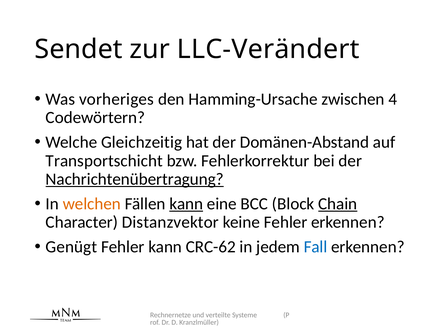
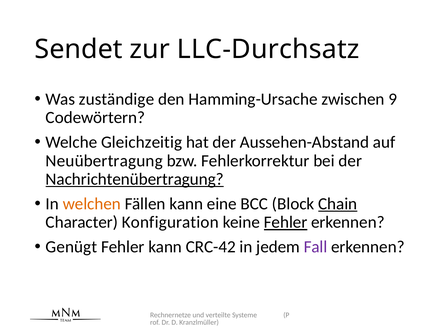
LLC-Verändert: LLC-Verändert -> LLC-Durchsatz (268, 49)
vorheriges: vorheriges -> zuständige (117, 99)
4: 4 -> 9 (393, 99)
Domänen-Abstand: Domänen-Abstand -> Aussehen-Abstand (305, 142)
Transportschicht: Transportschicht -> Neuübertragung (104, 161)
kann underline: present -> none (186, 204)
Distanzvektor: Distanzvektor -> Konfiguration (170, 222)
Fehler underline: none -> present (286, 222)
CRC-62: CRC-62 -> CRC-42 (211, 247)
Fall colour: blue -> purple (316, 247)
